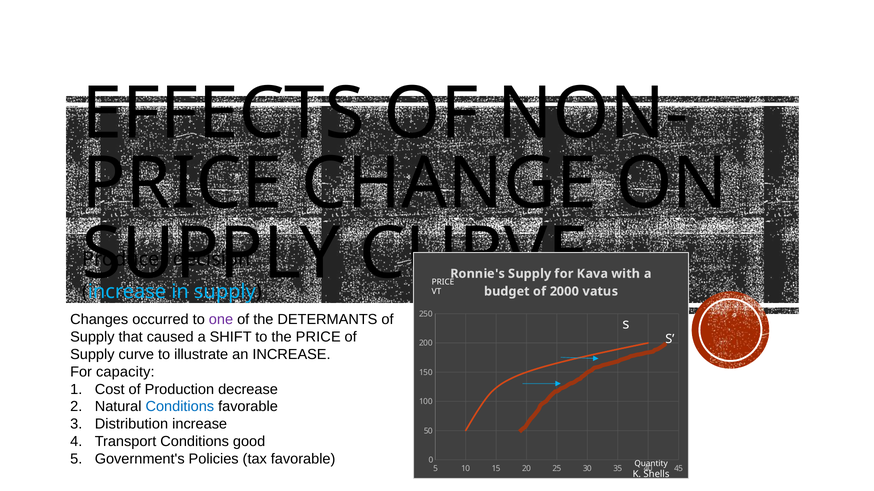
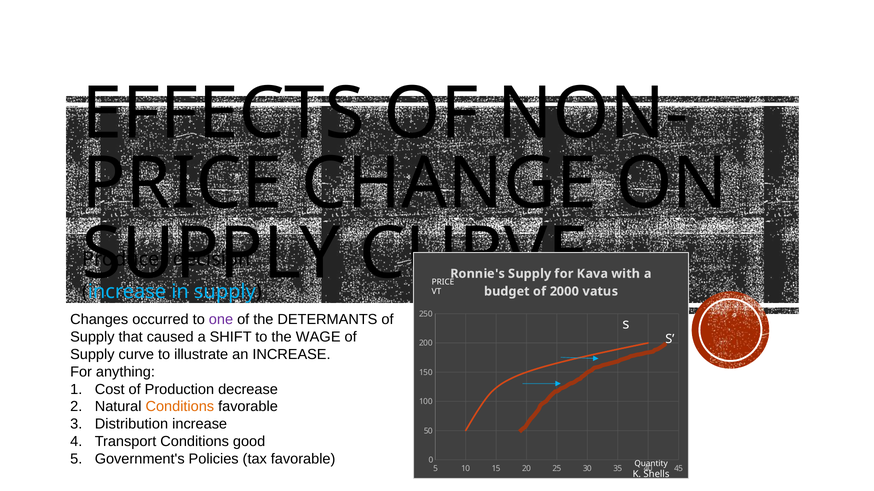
the PRICE: PRICE -> WAGE (318, 337)
capacity: capacity -> anything (125, 372)
Conditions colour: blue -> orange (180, 407)
